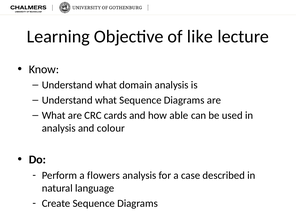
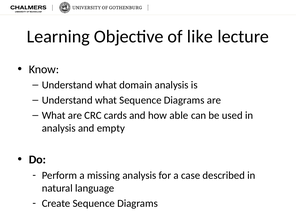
colour: colour -> empty (111, 128)
flowers: flowers -> missing (104, 175)
